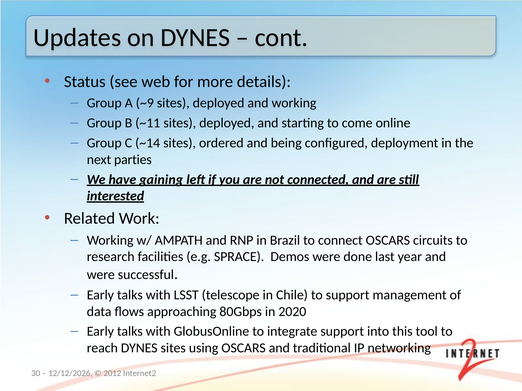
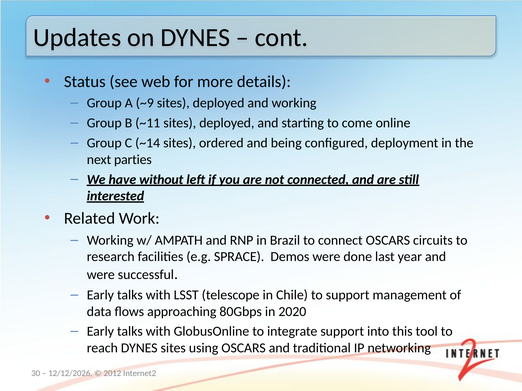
gaining: gaining -> without (161, 180)
